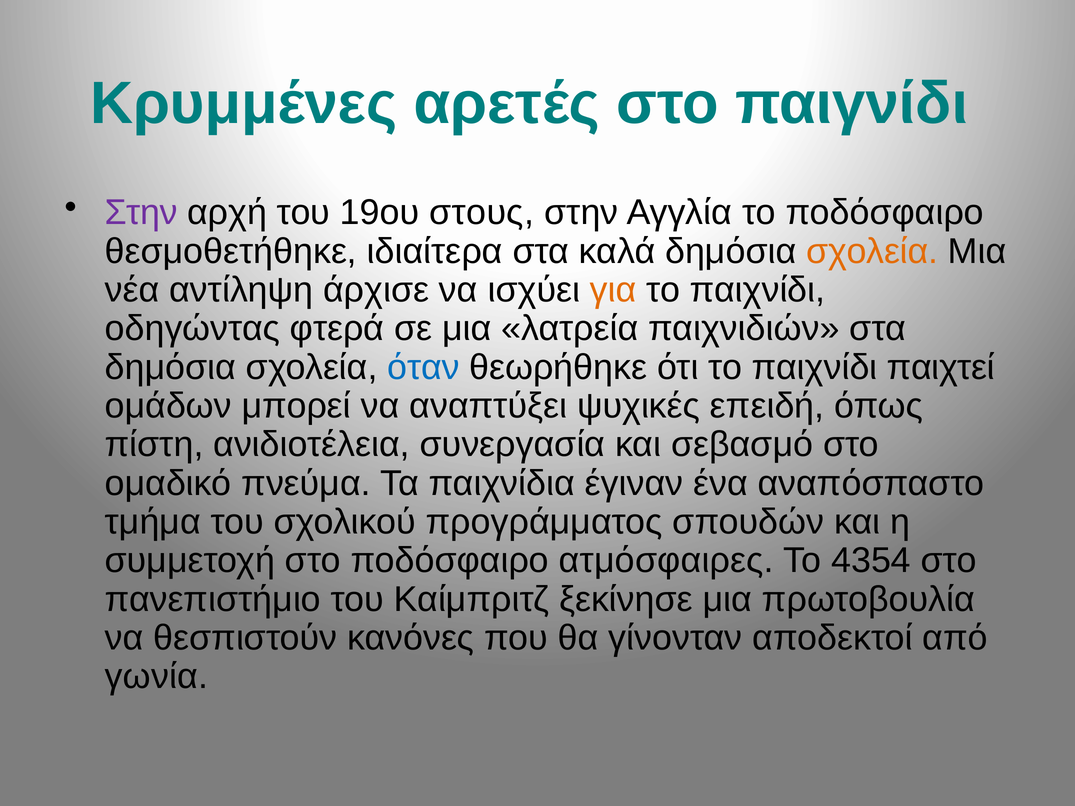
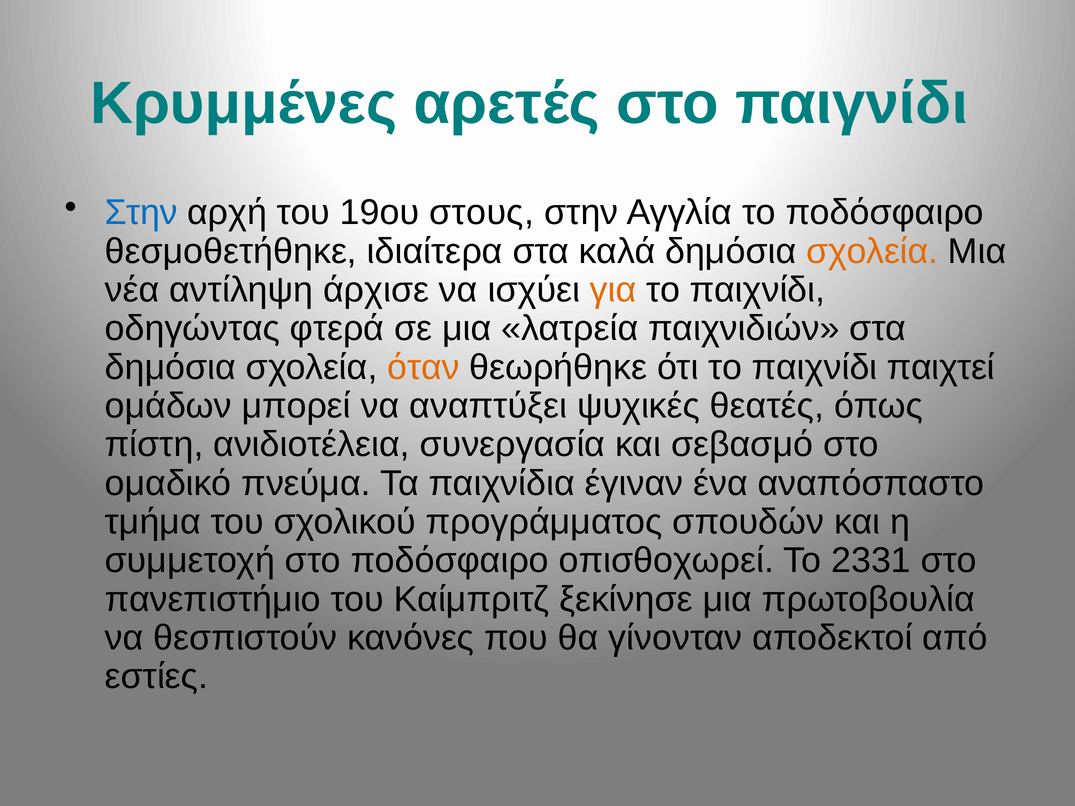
Στην colour: purple -> blue (141, 213)
όταν colour: blue -> orange (423, 367)
επειδή: επειδή -> θεατές (767, 406)
ατμόσφαιρες: ατμόσφαιρες -> οπισθοχωρεί (666, 561)
4354: 4354 -> 2331 (871, 561)
γωνία: γωνία -> εστίες (156, 677)
